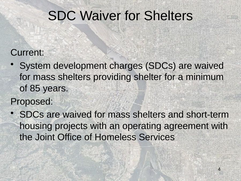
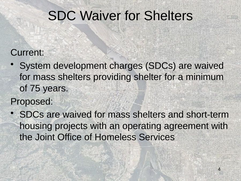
85: 85 -> 75 (35, 88)
